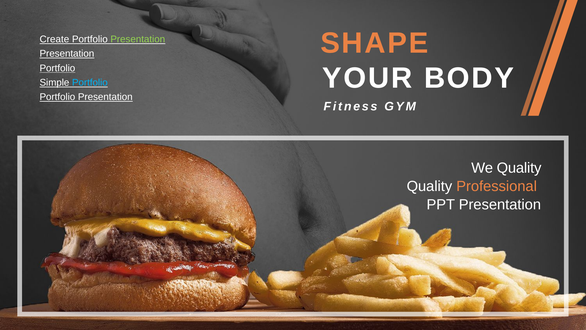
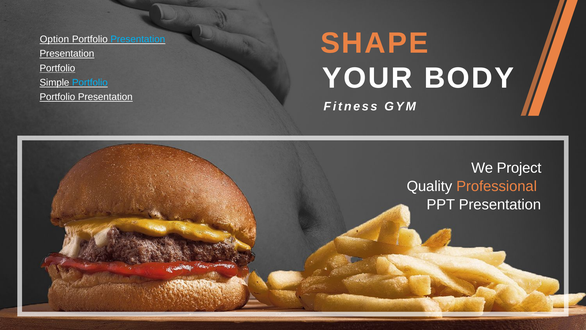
Create: Create -> Option (54, 39)
Presentation colour: light green -> light blue (138, 39)
We Quality: Quality -> Project (519, 168)
